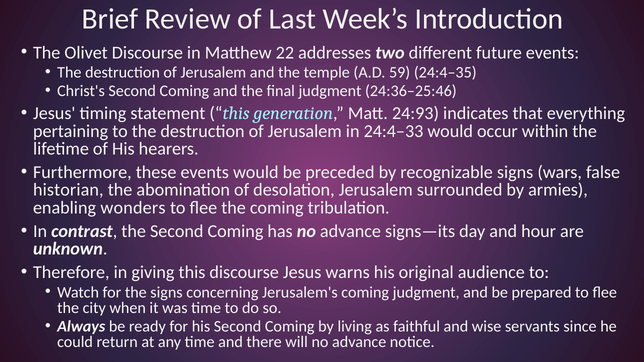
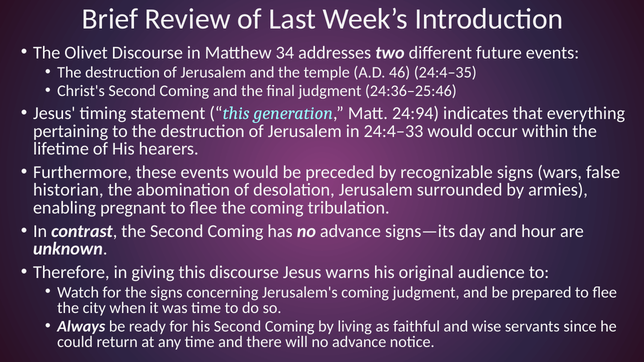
22: 22 -> 34 (285, 53)
59: 59 -> 46 (400, 72)
24:93: 24:93 -> 24:94 (416, 114)
wonders: wonders -> pregnant (133, 208)
